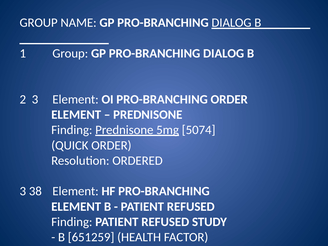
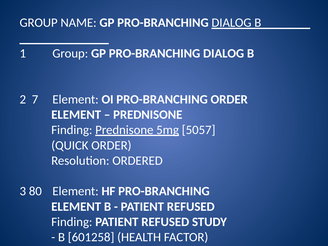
2 3: 3 -> 7 (35, 99)
5074: 5074 -> 5057 (199, 130)
38: 38 -> 80 (35, 191)
651259: 651259 -> 601258 (91, 237)
